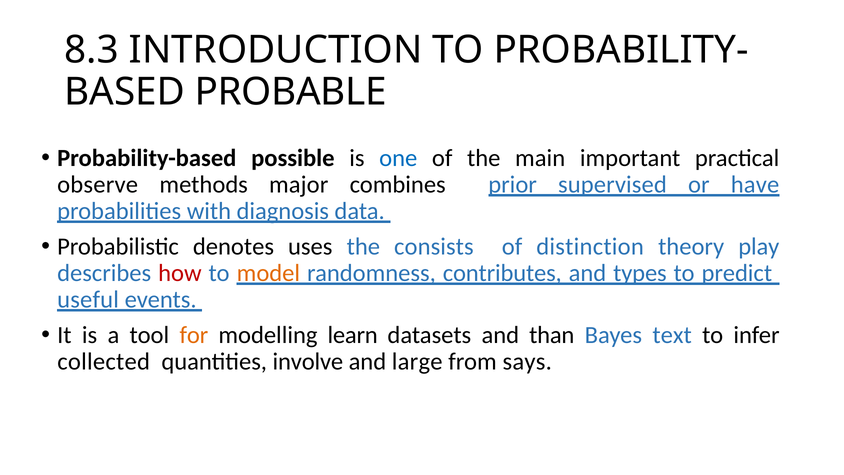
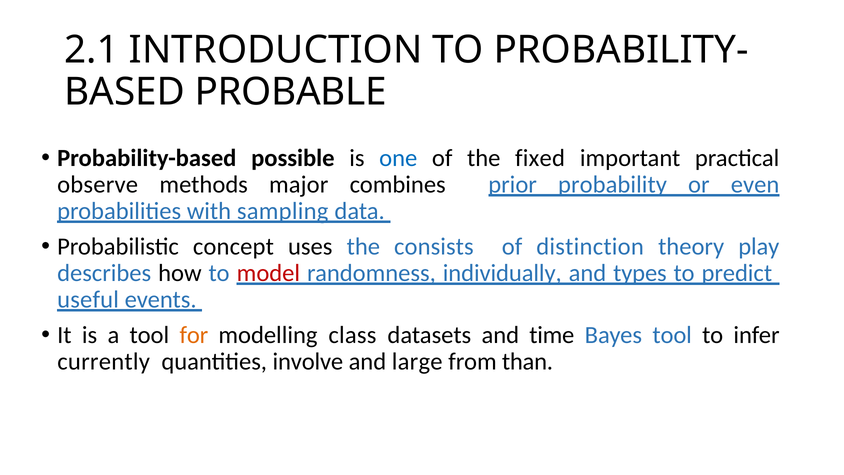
8.3: 8.3 -> 2.1 (92, 50)
main: main -> fixed (540, 158)
supervised: supervised -> probability (612, 185)
have: have -> even (755, 185)
diagnosis: diagnosis -> sampling (283, 211)
denotes: denotes -> concept (233, 247)
how colour: red -> black (180, 273)
model colour: orange -> red (268, 273)
contributes: contributes -> individually (502, 273)
learn: learn -> class (352, 335)
than: than -> time (552, 335)
Bayes text: text -> tool (672, 335)
collected: collected -> currently (104, 362)
says: says -> than (528, 362)
